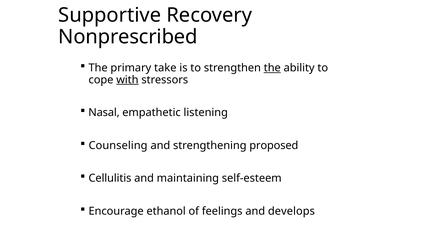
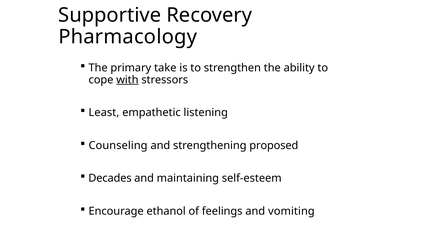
Nonprescribed: Nonprescribed -> Pharmacology (128, 37)
the underline: present -> none (272, 68)
Nasal: Nasal -> Least (104, 113)
Cellulitis: Cellulitis -> Decades (110, 179)
develops: develops -> vomiting (291, 212)
